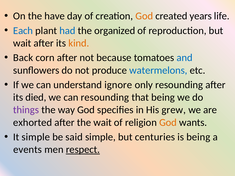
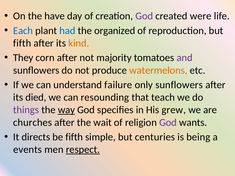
God colour: orange -> purple (144, 16)
years: years -> were (201, 16)
wait: wait -> fifth (22, 43)
Back: Back -> They (23, 58)
because: because -> majority (114, 58)
and colour: blue -> purple (185, 58)
watermelons colour: blue -> orange (158, 70)
ignore: ignore -> failure (118, 85)
only resounding: resounding -> sunflowers (179, 85)
that being: being -> teach (163, 98)
way underline: none -> present (66, 110)
exhorted: exhorted -> churches (33, 123)
God colour: orange -> purple (168, 123)
It simple: simple -> directs (36, 137)
be said: said -> fifth (74, 137)
